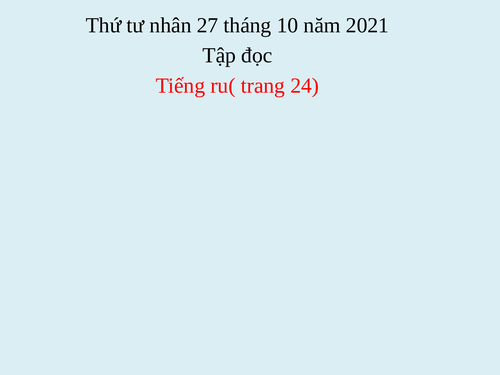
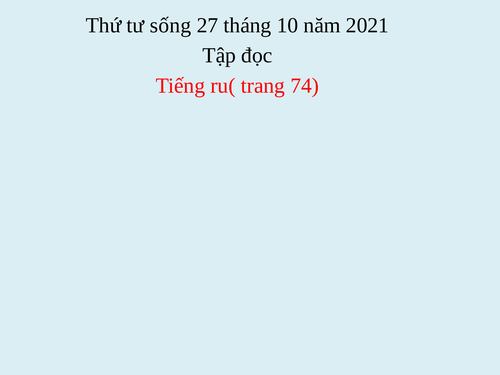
nhân: nhân -> sống (170, 25)
24: 24 -> 74 (305, 86)
